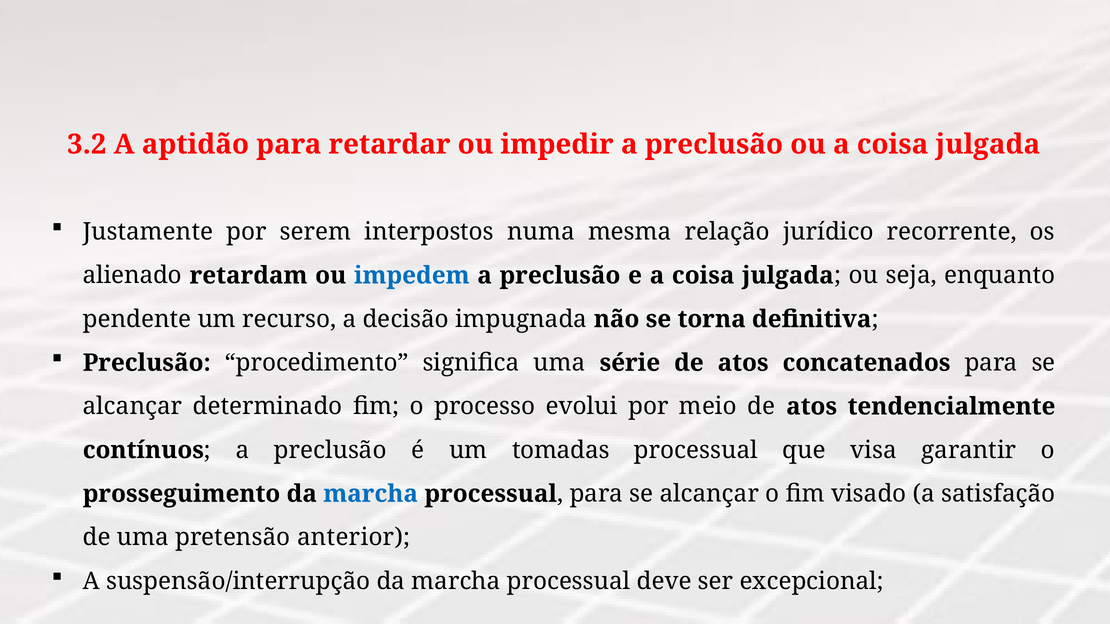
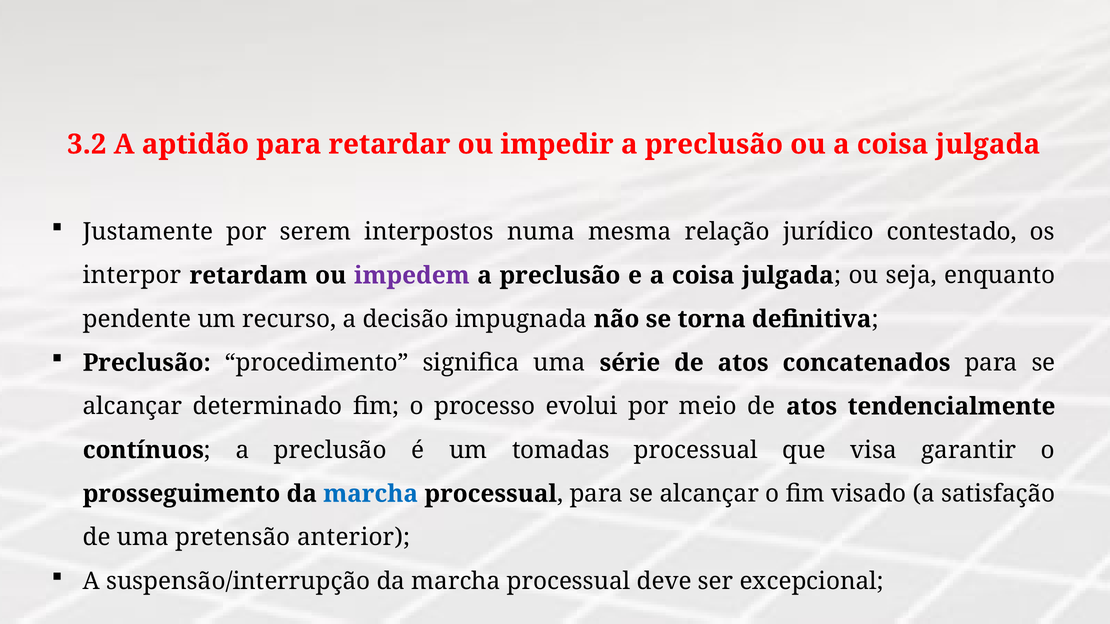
recorrente: recorrente -> contestado (952, 232)
alienado: alienado -> interpor (132, 276)
impedem colour: blue -> purple (412, 276)
